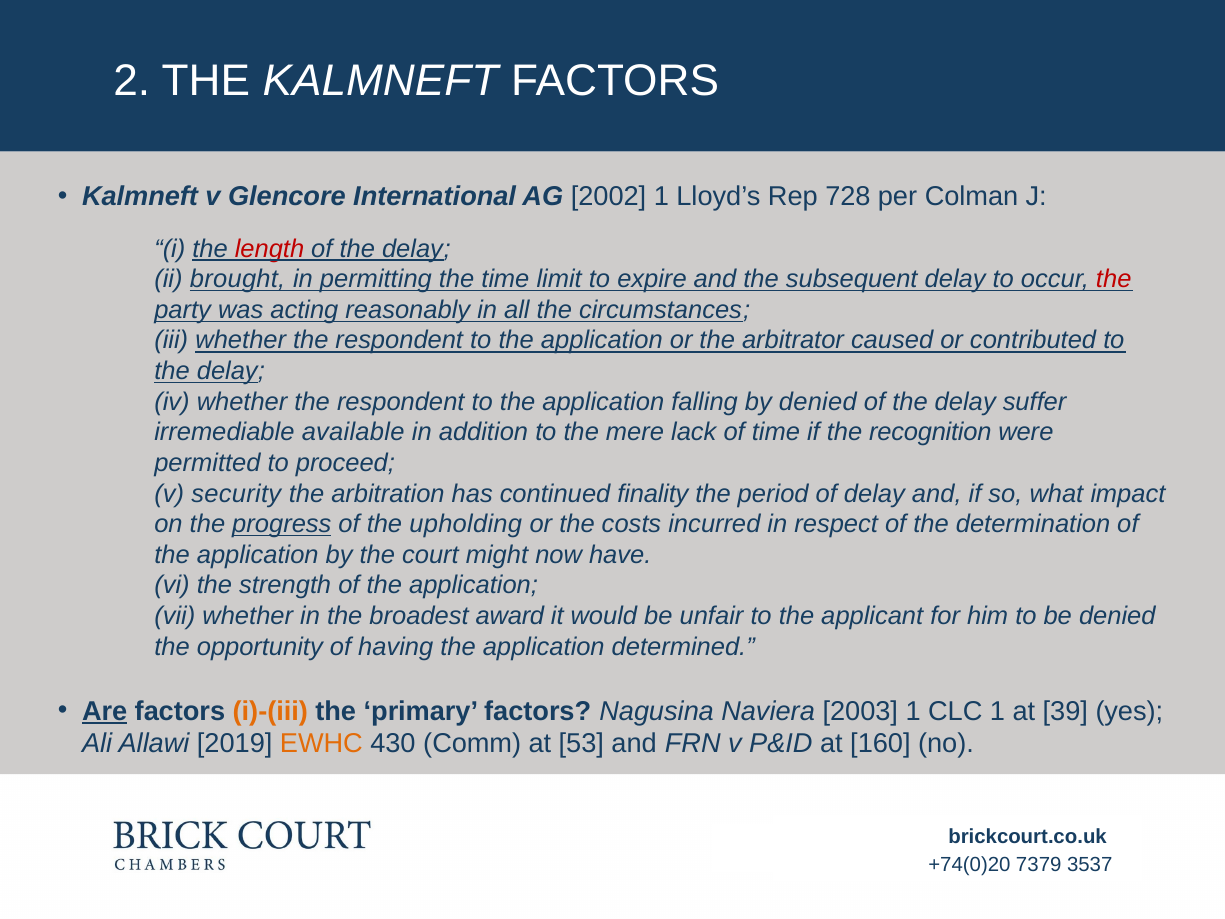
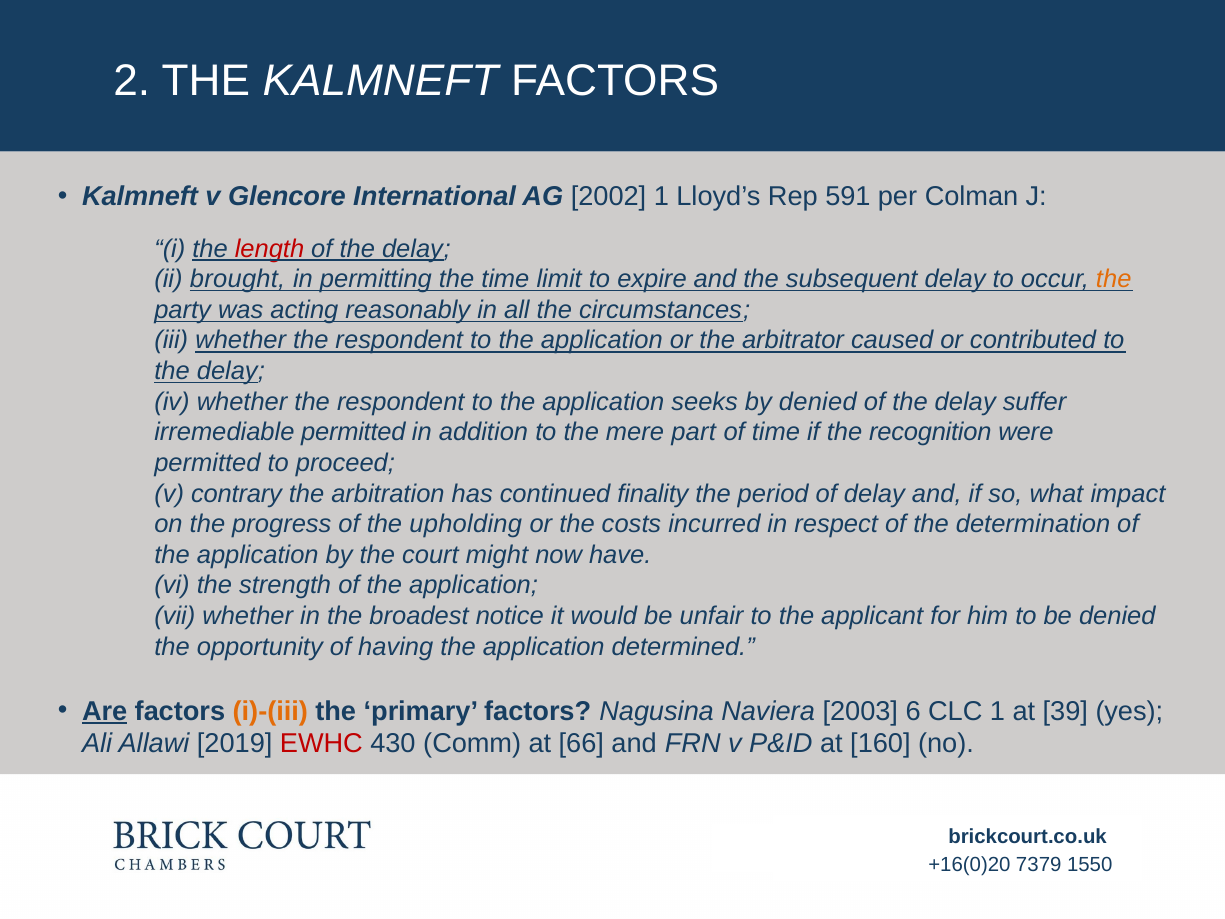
728: 728 -> 591 (848, 197)
the colour: red -> orange (1114, 279)
falling: falling -> seeks (705, 402)
irremediable available: available -> permitted (353, 432)
lack: lack -> part (694, 432)
security: security -> contrary (237, 494)
progress underline: present -> none (282, 524)
award: award -> notice (510, 616)
2003 1: 1 -> 6 (913, 711)
EWHC colour: orange -> red (321, 744)
53: 53 -> 66 (581, 744)
+74(0)20: +74(0)20 -> +16(0)20 (969, 864)
3537: 3537 -> 1550 (1090, 864)
